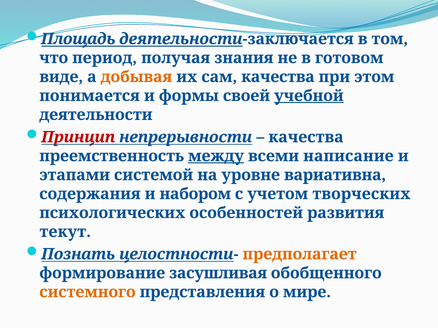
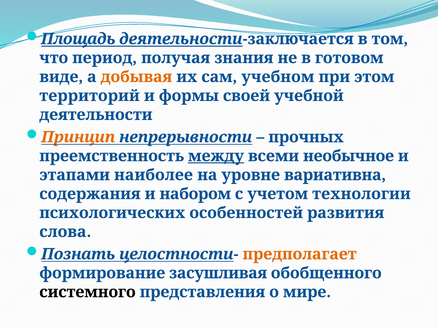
сам качества: качества -> учебном (278, 77)
понимается: понимается -> территорий (90, 96)
учебной underline: present -> none (309, 96)
Принцип colour: red -> orange (78, 137)
качества: качества -> прочных (306, 137)
написание: написание -> необычное (349, 156)
системой: системой -> наиболее (154, 175)
творческих: творческих -> технологии (361, 194)
текут: текут -> слова (65, 232)
системного colour: orange -> black (87, 292)
